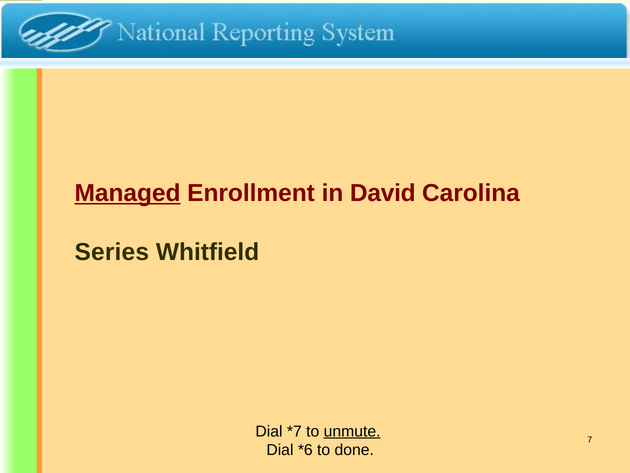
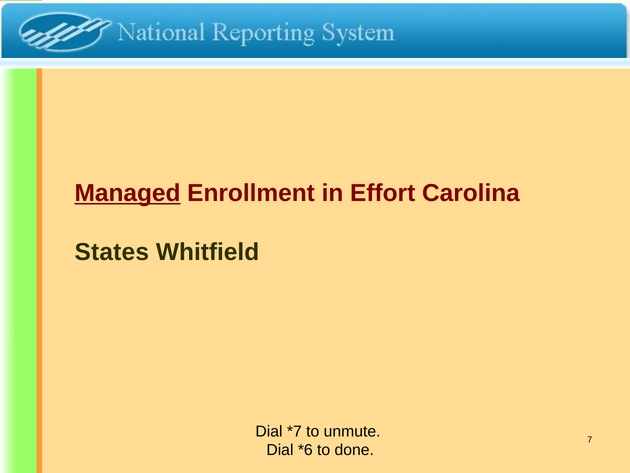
David: David -> Effort (383, 193)
Series: Series -> States (112, 252)
unmute underline: present -> none (352, 431)
